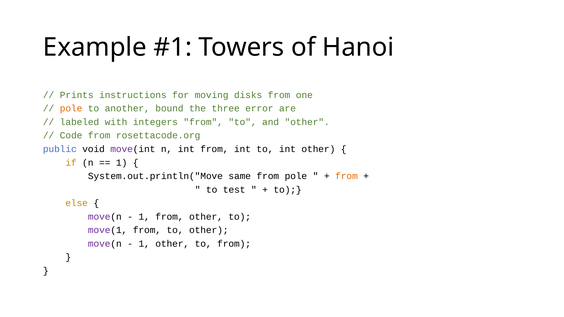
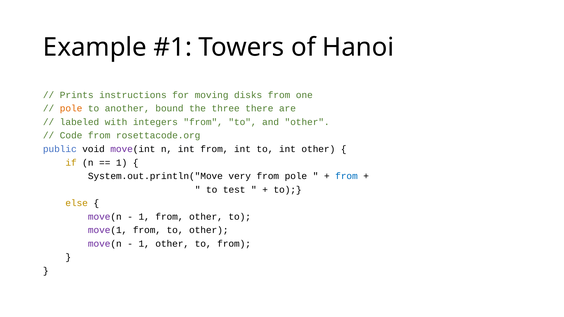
error: error -> there (259, 109)
same: same -> very (240, 176)
from colour: orange -> blue (346, 176)
